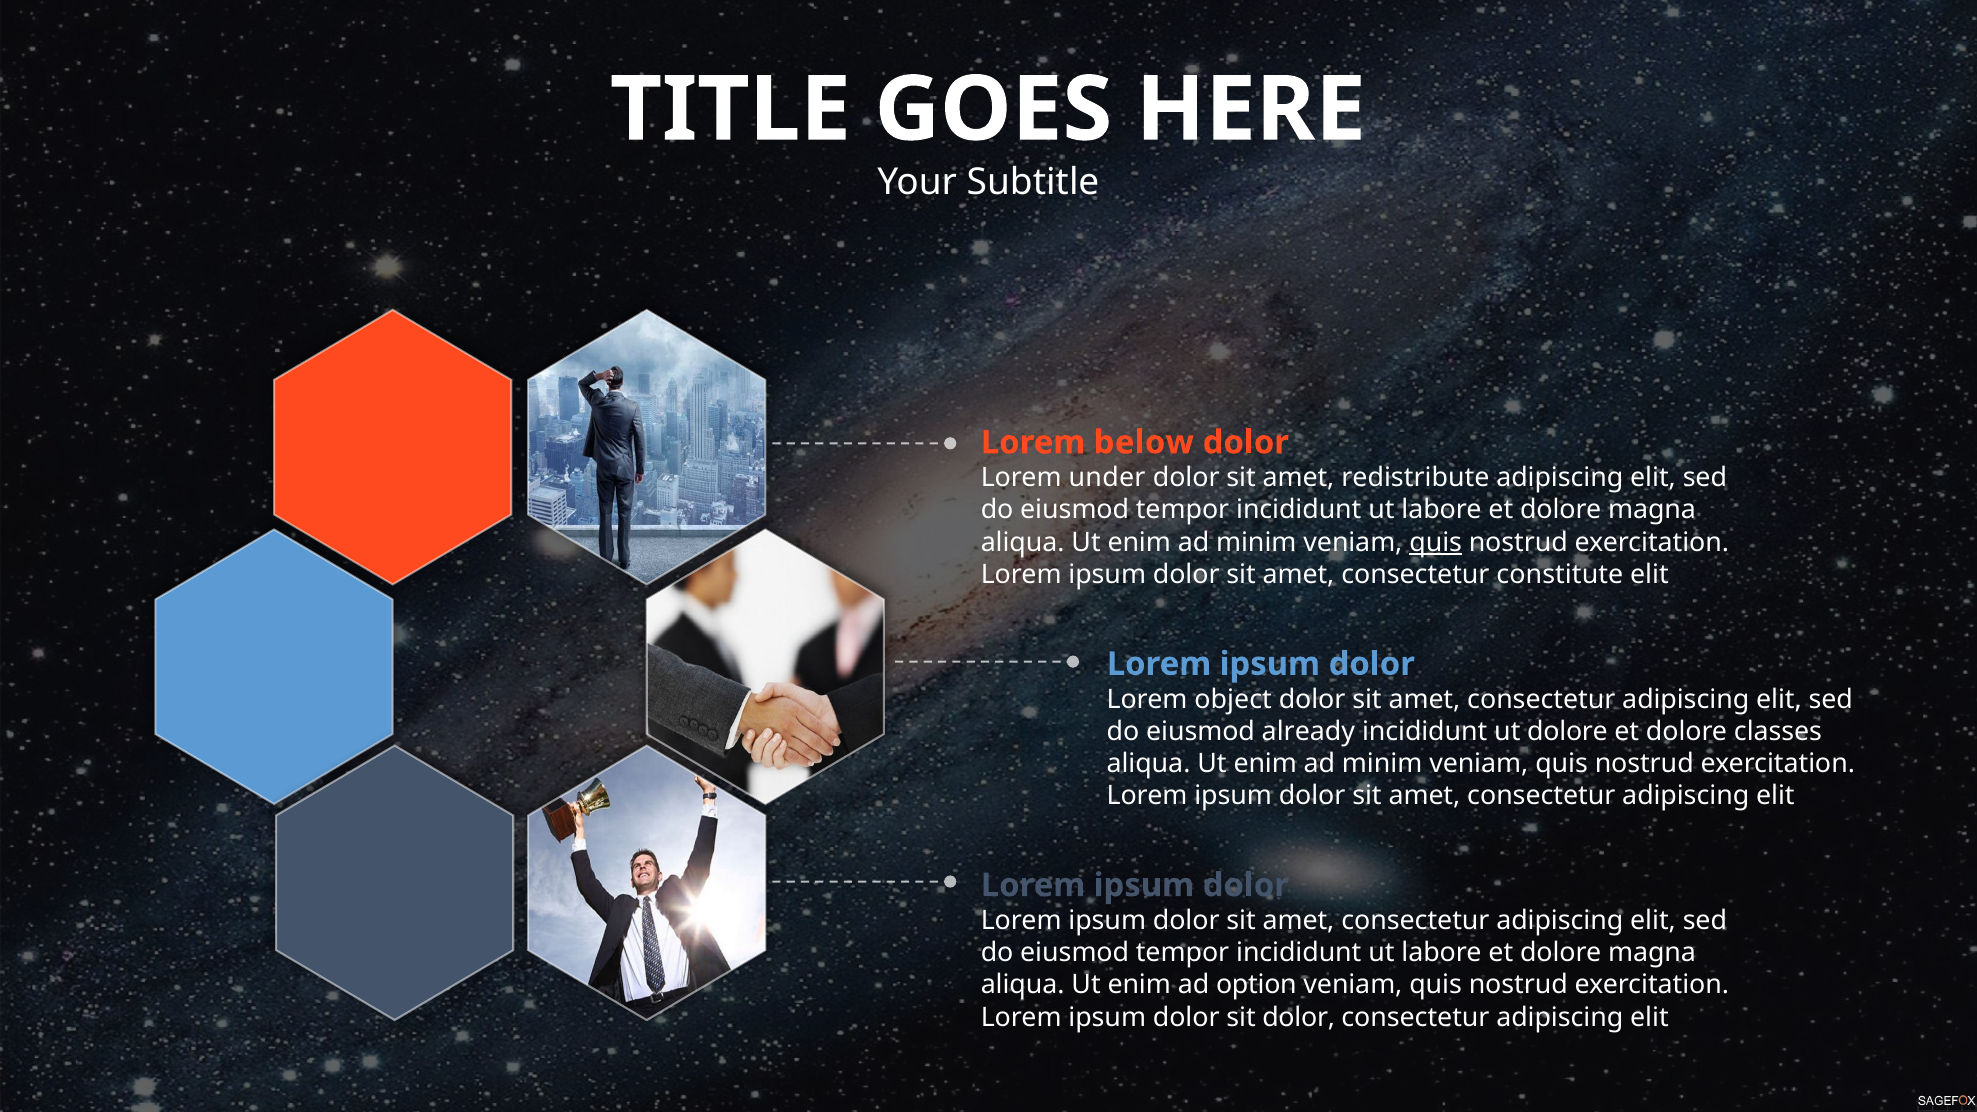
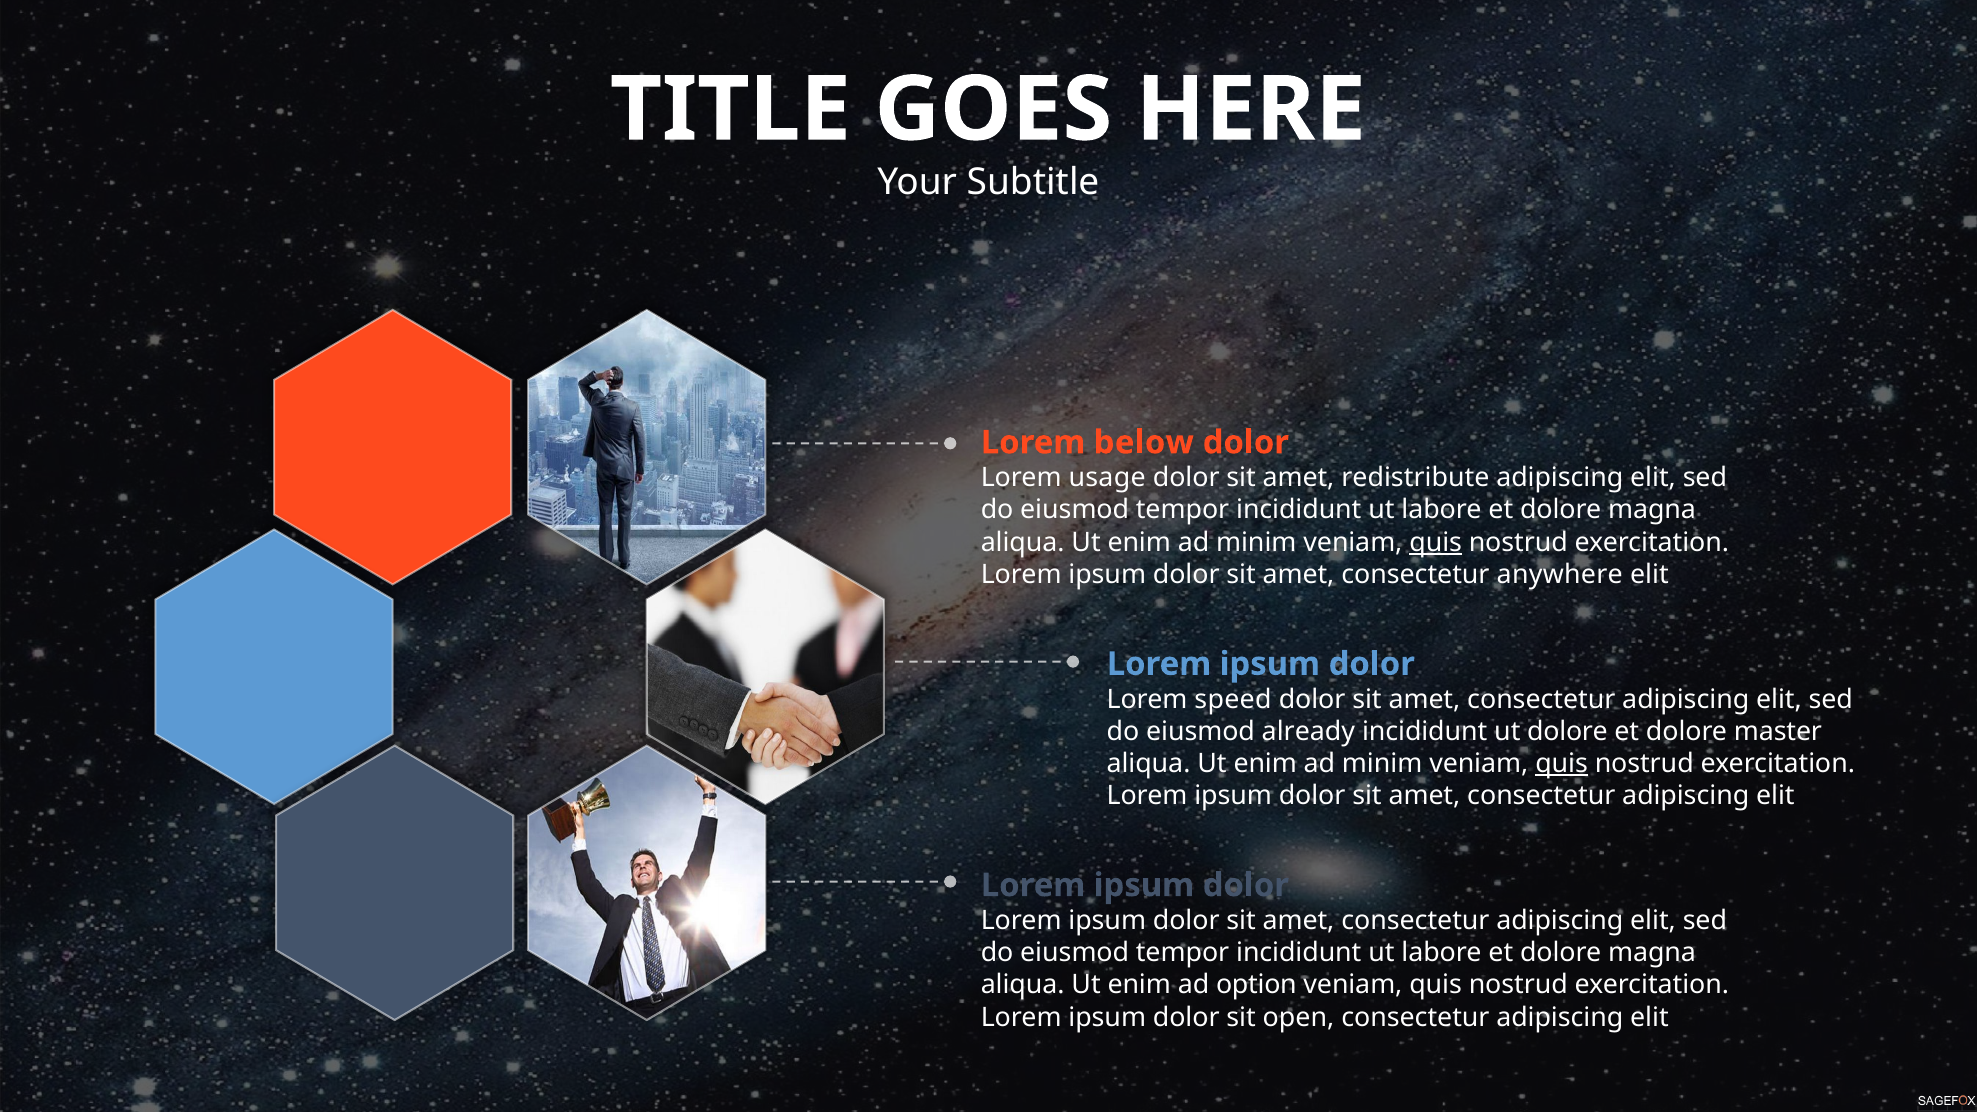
under: under -> usage (1107, 478)
constitute: constitute -> anywhere (1560, 574)
object: object -> speed (1233, 699)
classes: classes -> master (1778, 732)
quis underline: none -> present (1562, 764)
sit dolor: dolor -> open (1298, 1017)
